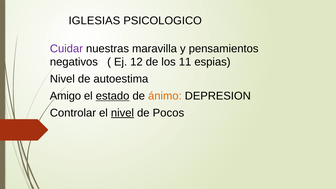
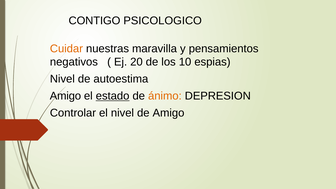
IGLESIAS: IGLESIAS -> CONTIGO (94, 21)
Cuidar colour: purple -> orange (66, 49)
12: 12 -> 20 (136, 62)
11: 11 -> 10 (185, 62)
nivel underline: present -> none (122, 113)
de Pocos: Pocos -> Amigo (168, 113)
